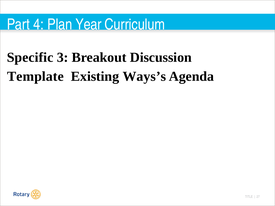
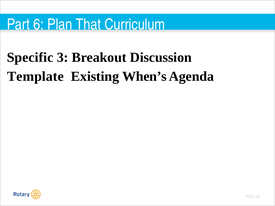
4: 4 -> 6 (39, 24)
Year: Year -> That (88, 24)
Ways’s: Ways’s -> When’s (144, 76)
